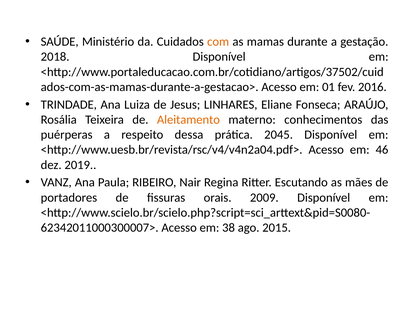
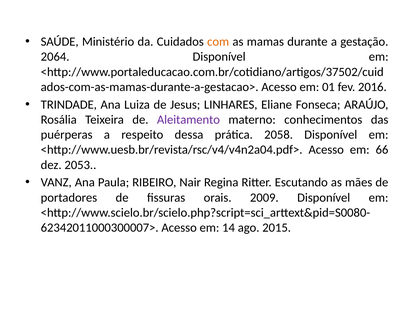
2018: 2018 -> 2064 (55, 57)
Aleitamento colour: orange -> purple (188, 120)
2045: 2045 -> 2058 (279, 135)
46: 46 -> 66 (382, 150)
2019: 2019 -> 2053 (80, 165)
38: 38 -> 14 (229, 228)
